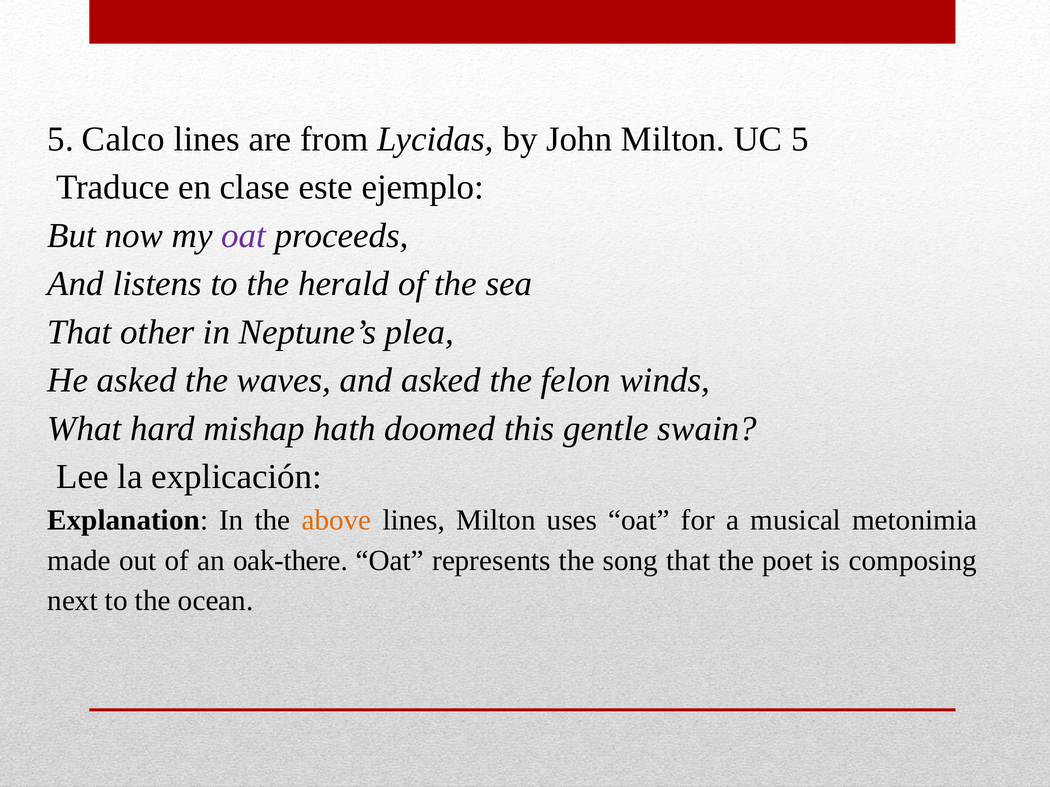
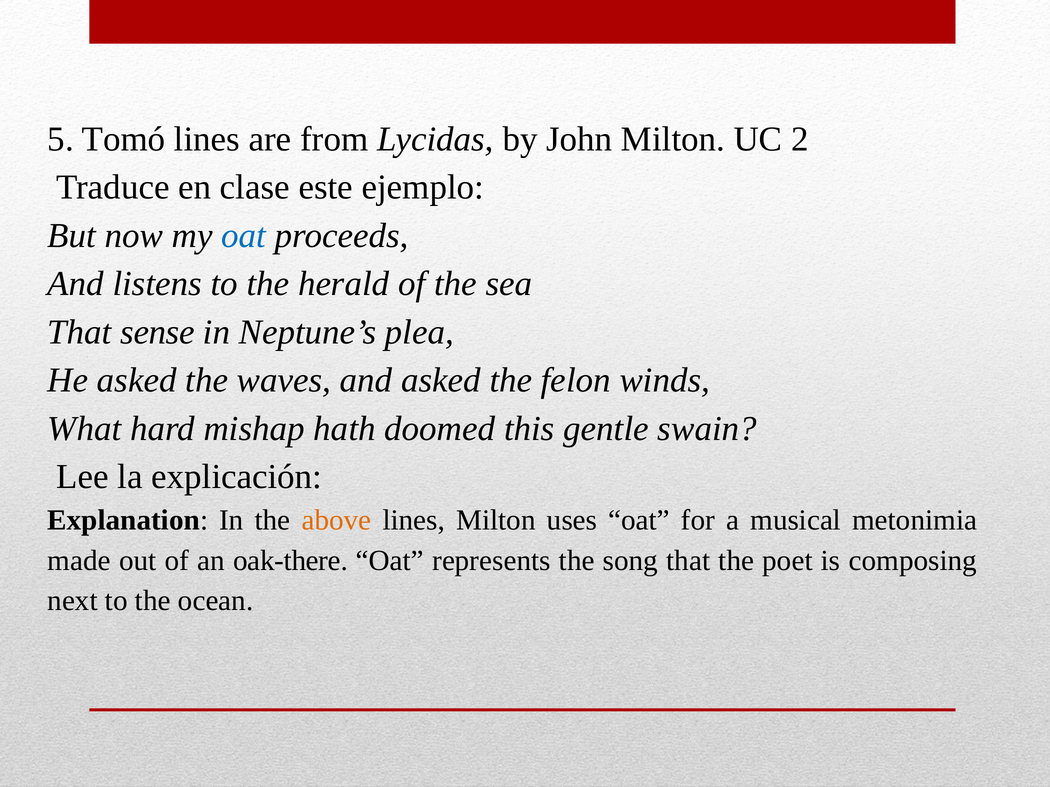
Calco: Calco -> Tomó (124, 139)
UC 5: 5 -> 2 (800, 139)
oat colour: purple -> blue (244, 236)
other: other -> sense (157, 332)
